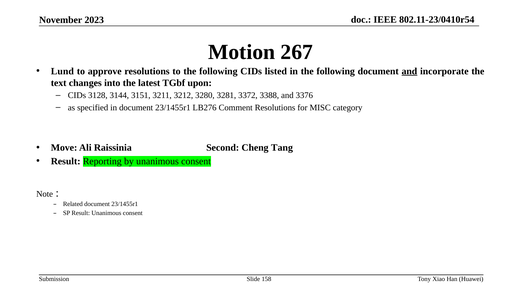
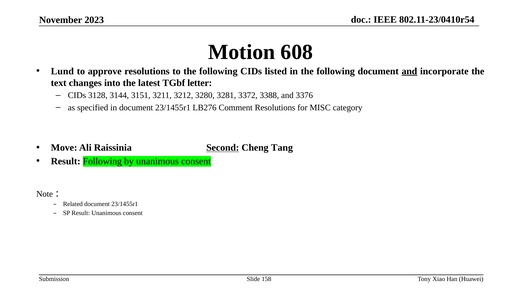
267: 267 -> 608 (297, 52)
upon: upon -> letter (200, 83)
Second underline: none -> present (223, 148)
Result Reporting: Reporting -> Following (102, 161)
